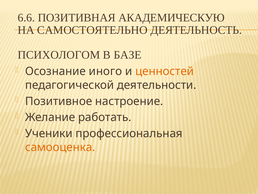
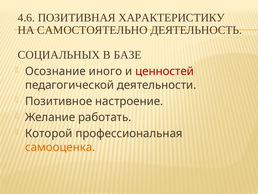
6.6: 6.6 -> 4.6 (26, 18)
АКАДЕМИЧЕСКУЮ: АКАДЕМИЧЕСКУЮ -> ХАРАКТЕРИСТИКУ (172, 18)
ПСИХОЛОГОМ: ПСИХОЛОГОМ -> СОЦИАЛЬНЫХ (59, 55)
ценностей colour: orange -> red (165, 71)
Ученики: Ученики -> Которой (49, 133)
